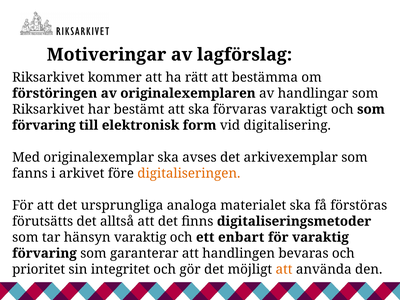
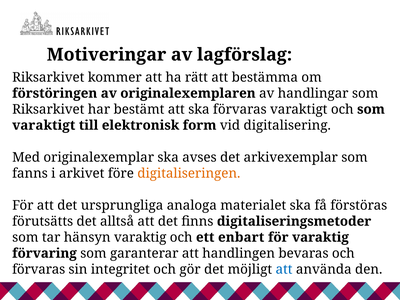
förvaring: förvaring -> varaktigt (44, 125)
prioritet: prioritet -> förvaras (39, 269)
att colour: orange -> blue (284, 269)
